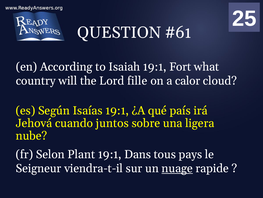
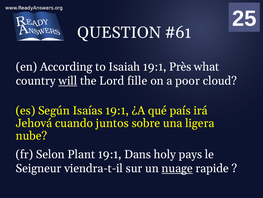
Fort: Fort -> Près (180, 67)
will underline: none -> present (68, 81)
calor: calor -> poor (188, 81)
tous: tous -> holy (165, 154)
